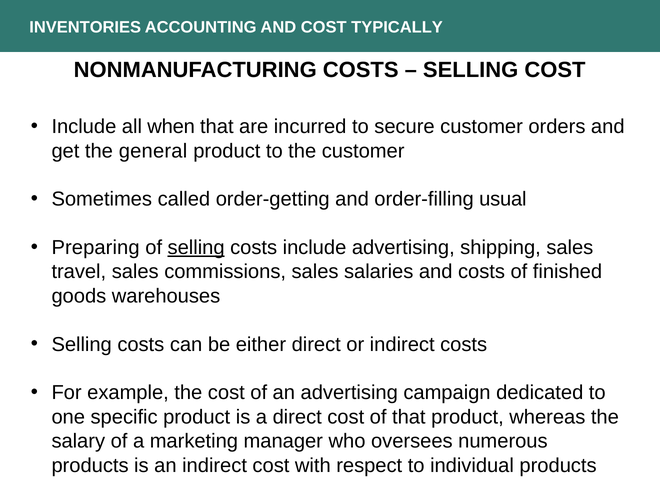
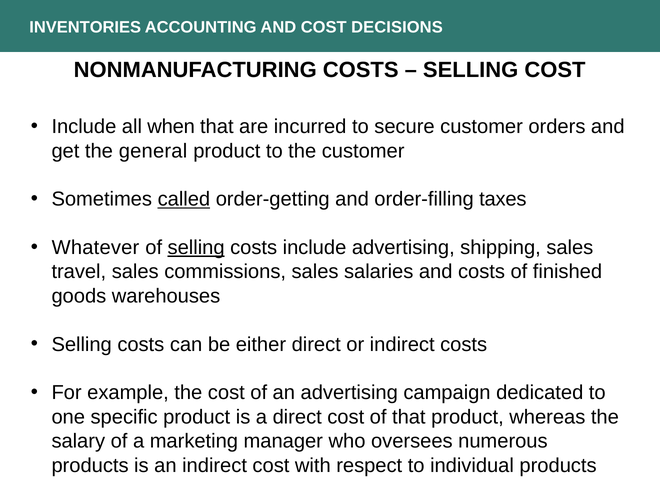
TYPICALLY: TYPICALLY -> DECISIONS (397, 27)
called underline: none -> present (184, 199)
usual: usual -> taxes (503, 199)
Preparing: Preparing -> Whatever (96, 248)
